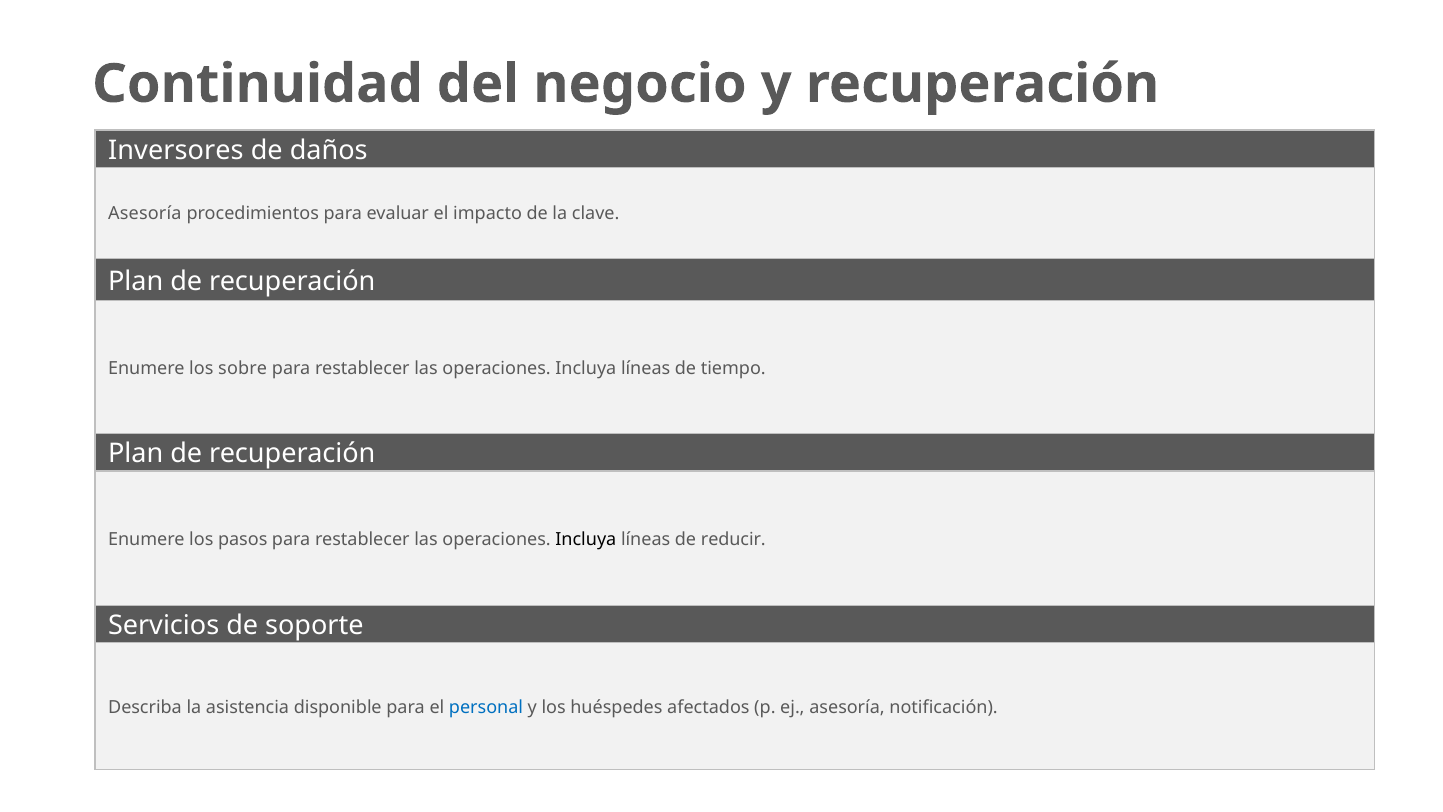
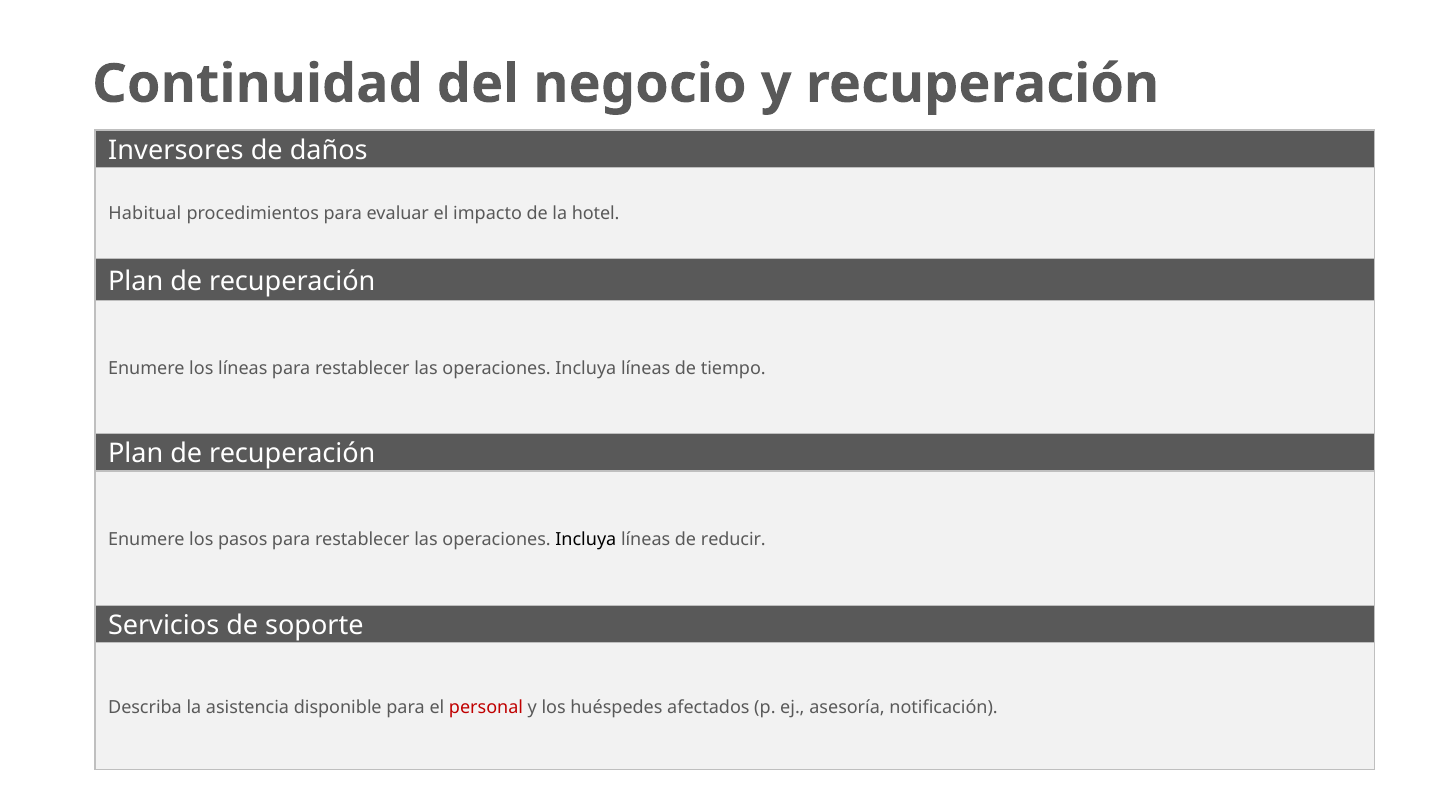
Asesoría: Asesoría -> Habitual (145, 214)
clave: clave -> hotel (596, 214)
los sobre: sobre -> líneas (243, 368)
personal colour: blue -> red (486, 707)
